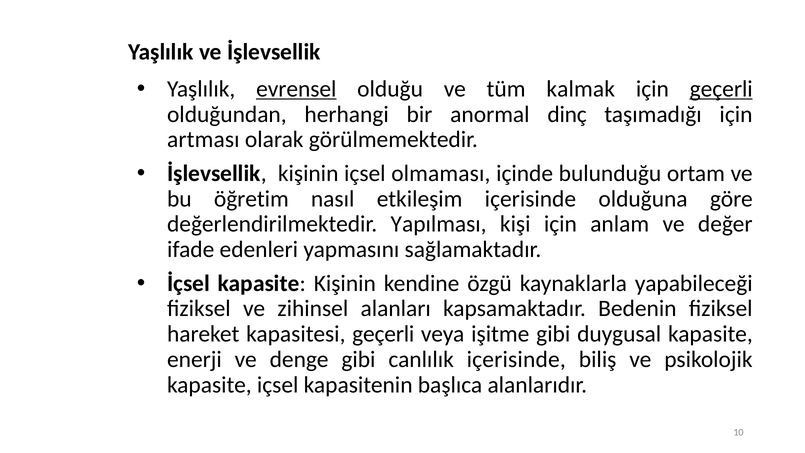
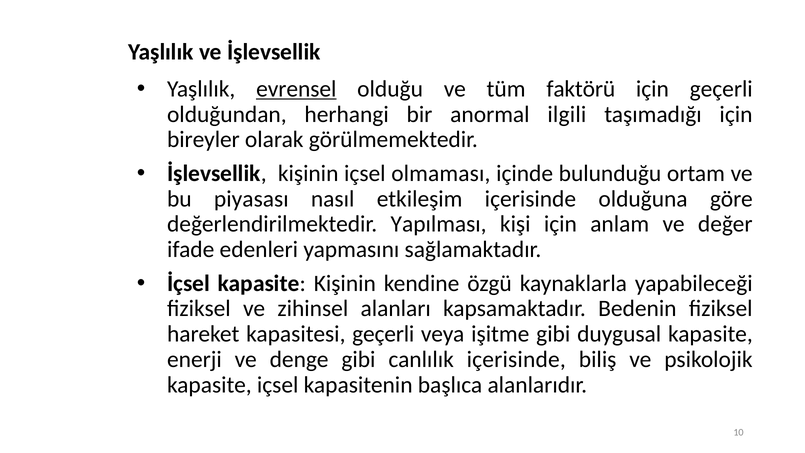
kalmak: kalmak -> faktörü (581, 89)
geçerli underline: present -> none (721, 89)
dinç: dinç -> ilgili (567, 114)
artması: artması -> bireyler (203, 140)
öğretim: öğretim -> piyasası (251, 199)
